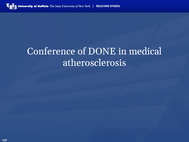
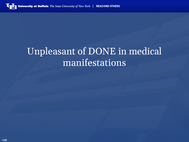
Conference: Conference -> Unpleasant (51, 51)
atherosclerosis: atherosclerosis -> manifestations (94, 63)
